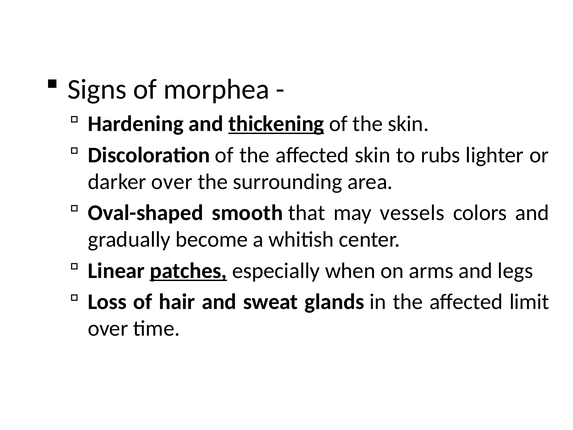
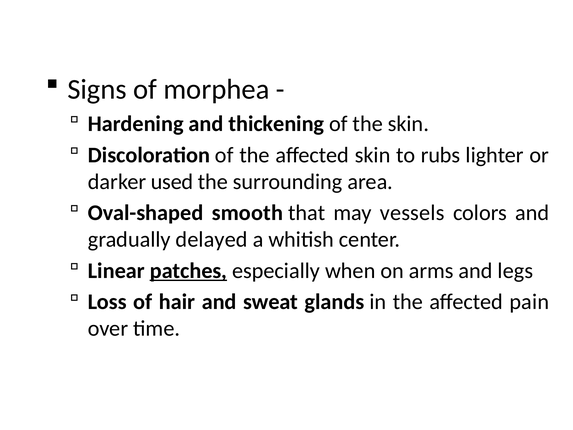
thickening underline: present -> none (276, 124)
darker over: over -> used (172, 182)
become: become -> delayed (212, 239)
limit: limit -> pain (529, 302)
